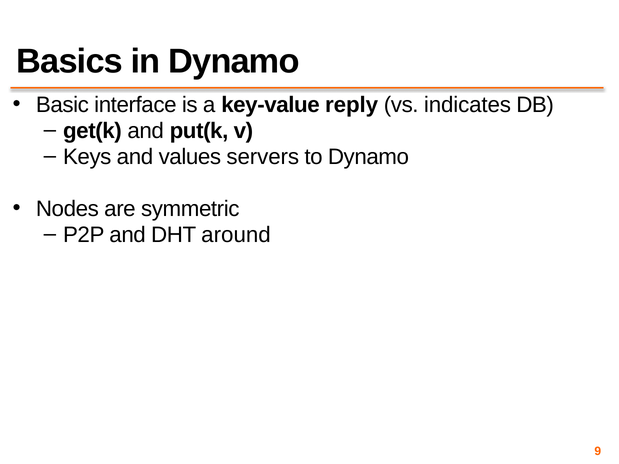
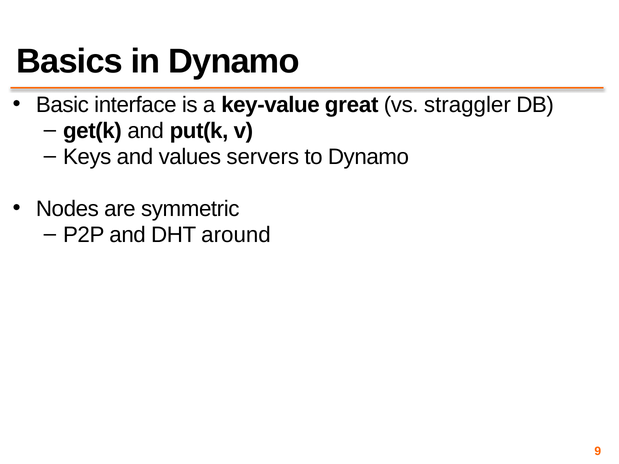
reply: reply -> great (352, 105)
indicates: indicates -> straggler (467, 105)
